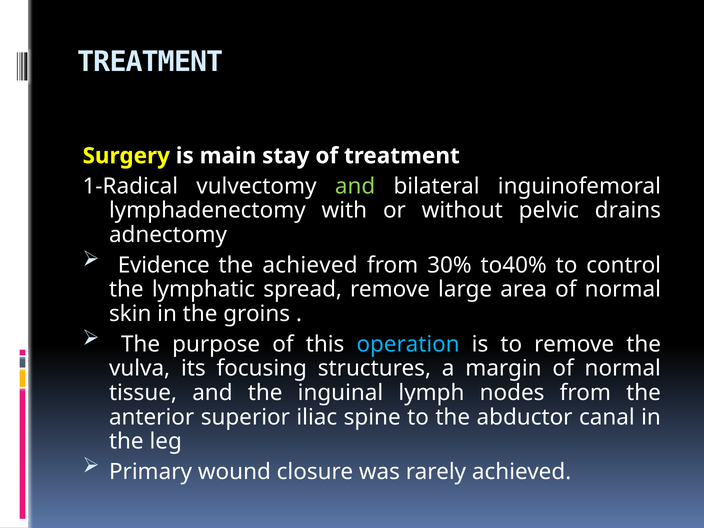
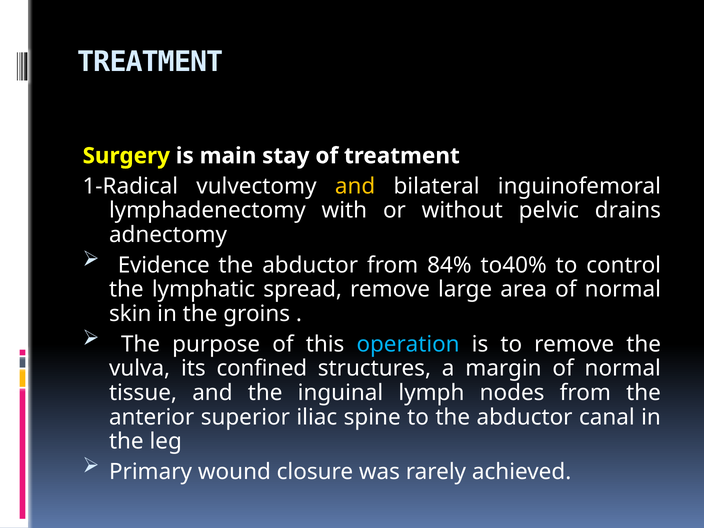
and colour: light green -> yellow (355, 186)
achieved: achieved -> abductor (310, 265)
30%: 30% -> 84% (449, 265)
focusing: focusing -> confined (262, 369)
